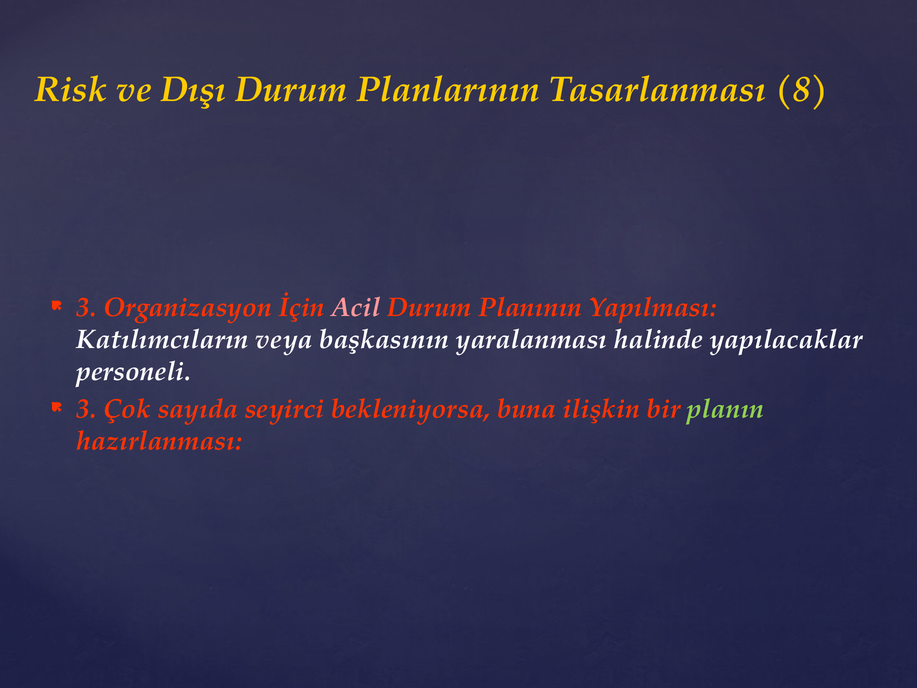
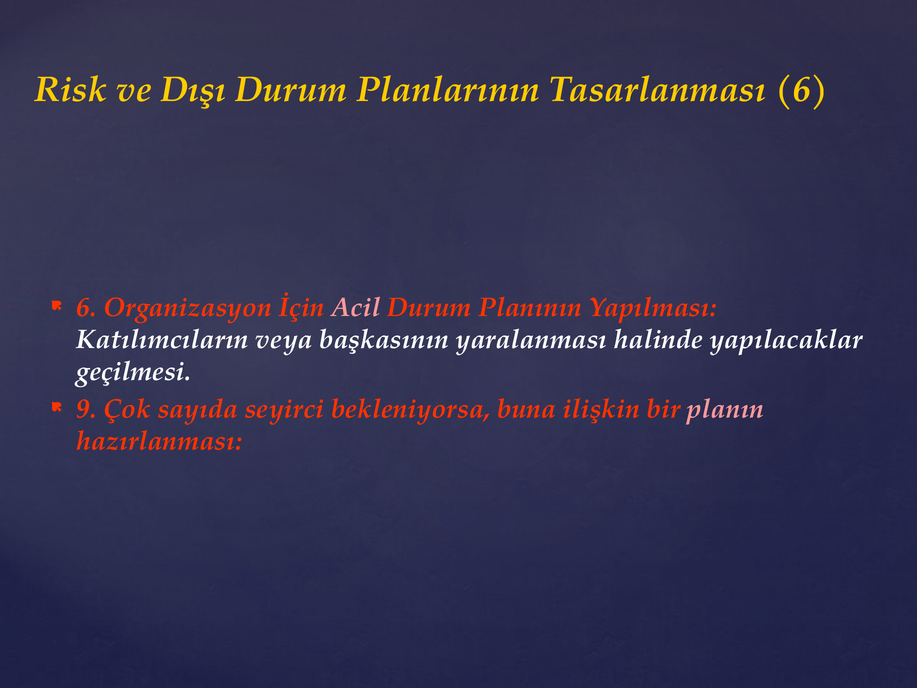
Tasarlanması 8: 8 -> 6 (802, 89)
3: 3 -> 6 (86, 307)
personeli: personeli -> geçilmesi (134, 371)
3: 3 -> 9 (86, 409)
planın colour: light green -> pink (726, 409)
